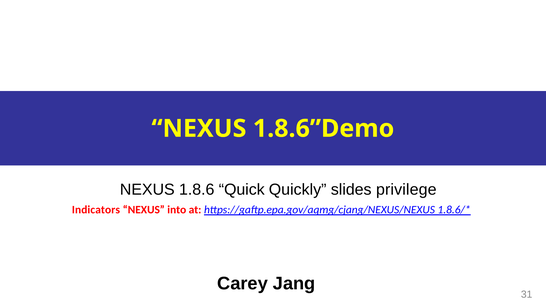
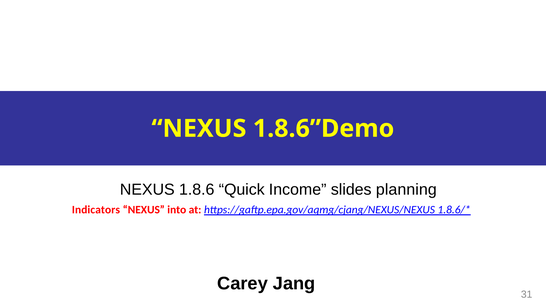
Quickly: Quickly -> Income (298, 190)
privilege: privilege -> planning (406, 190)
